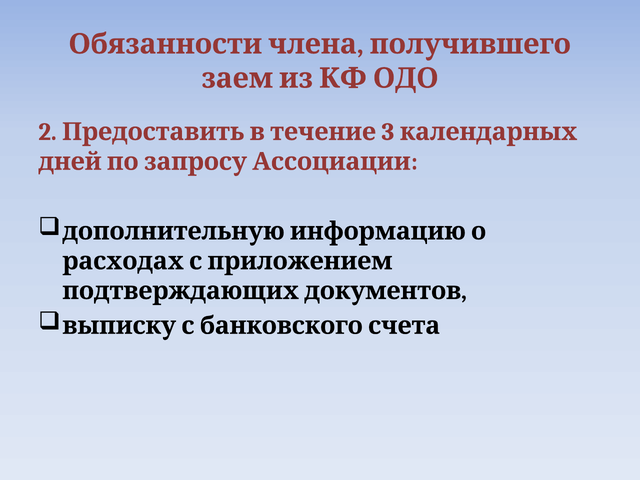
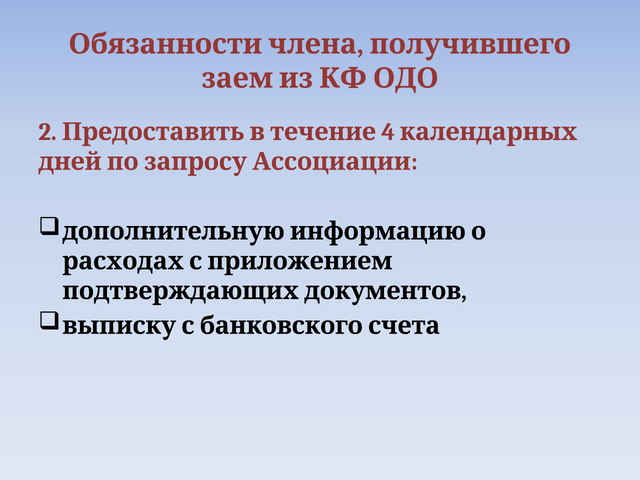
3: 3 -> 4 (388, 132)
